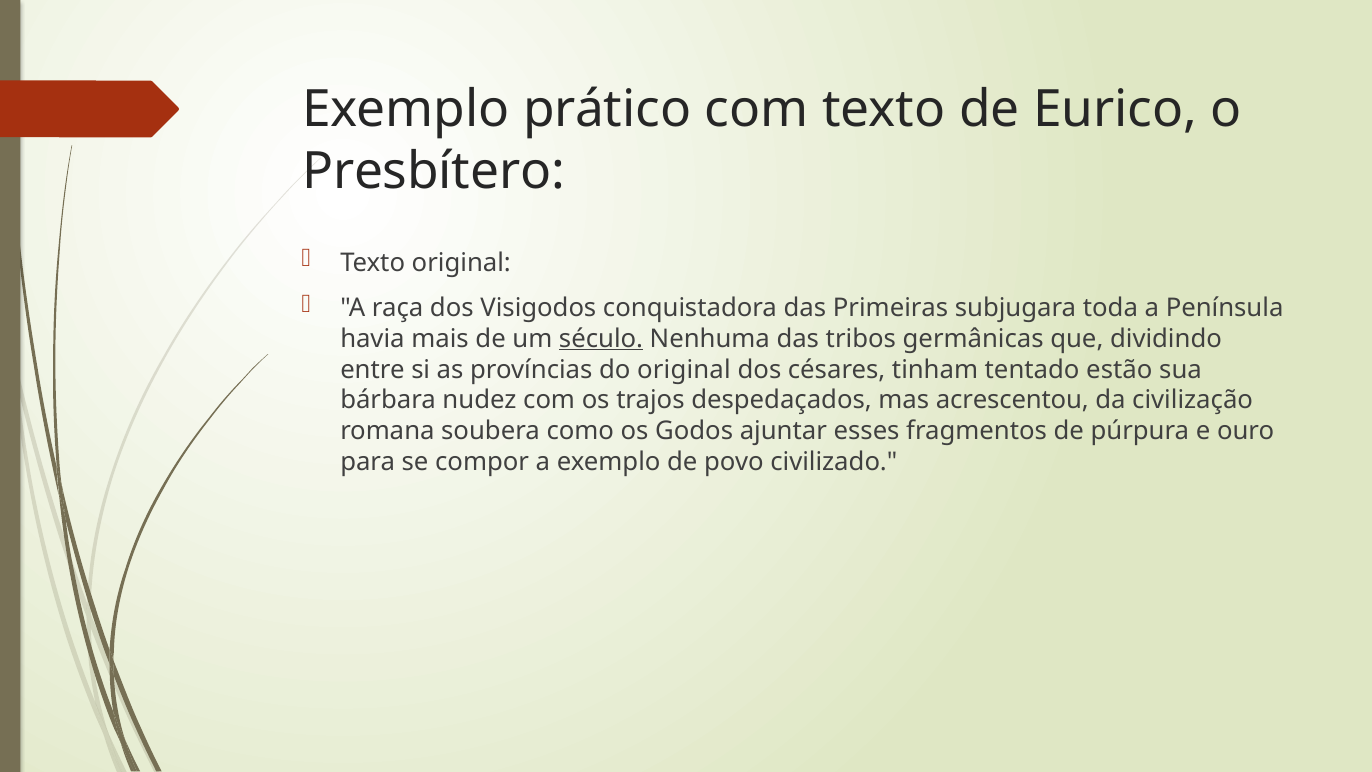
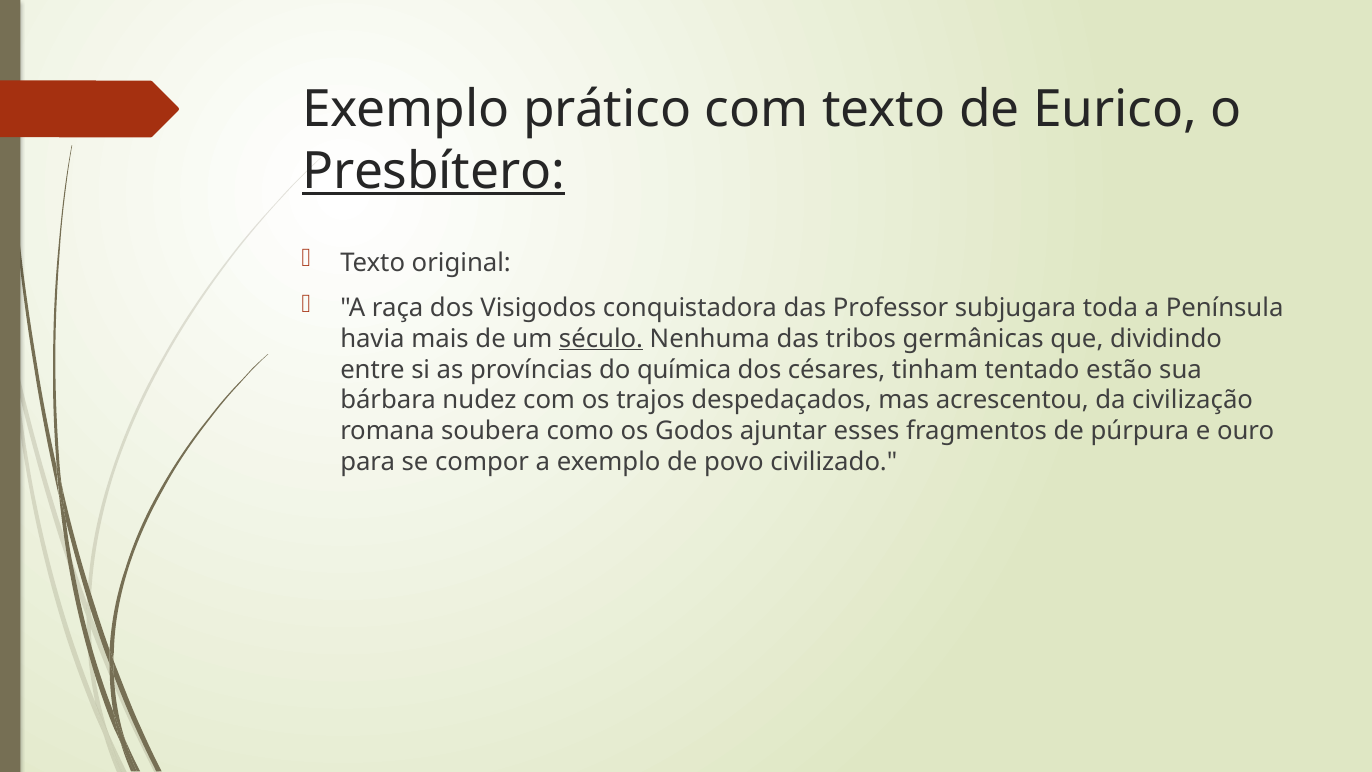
Presbítero underline: none -> present (433, 172)
Primeiras: Primeiras -> Professor (891, 308)
do original: original -> química (684, 369)
